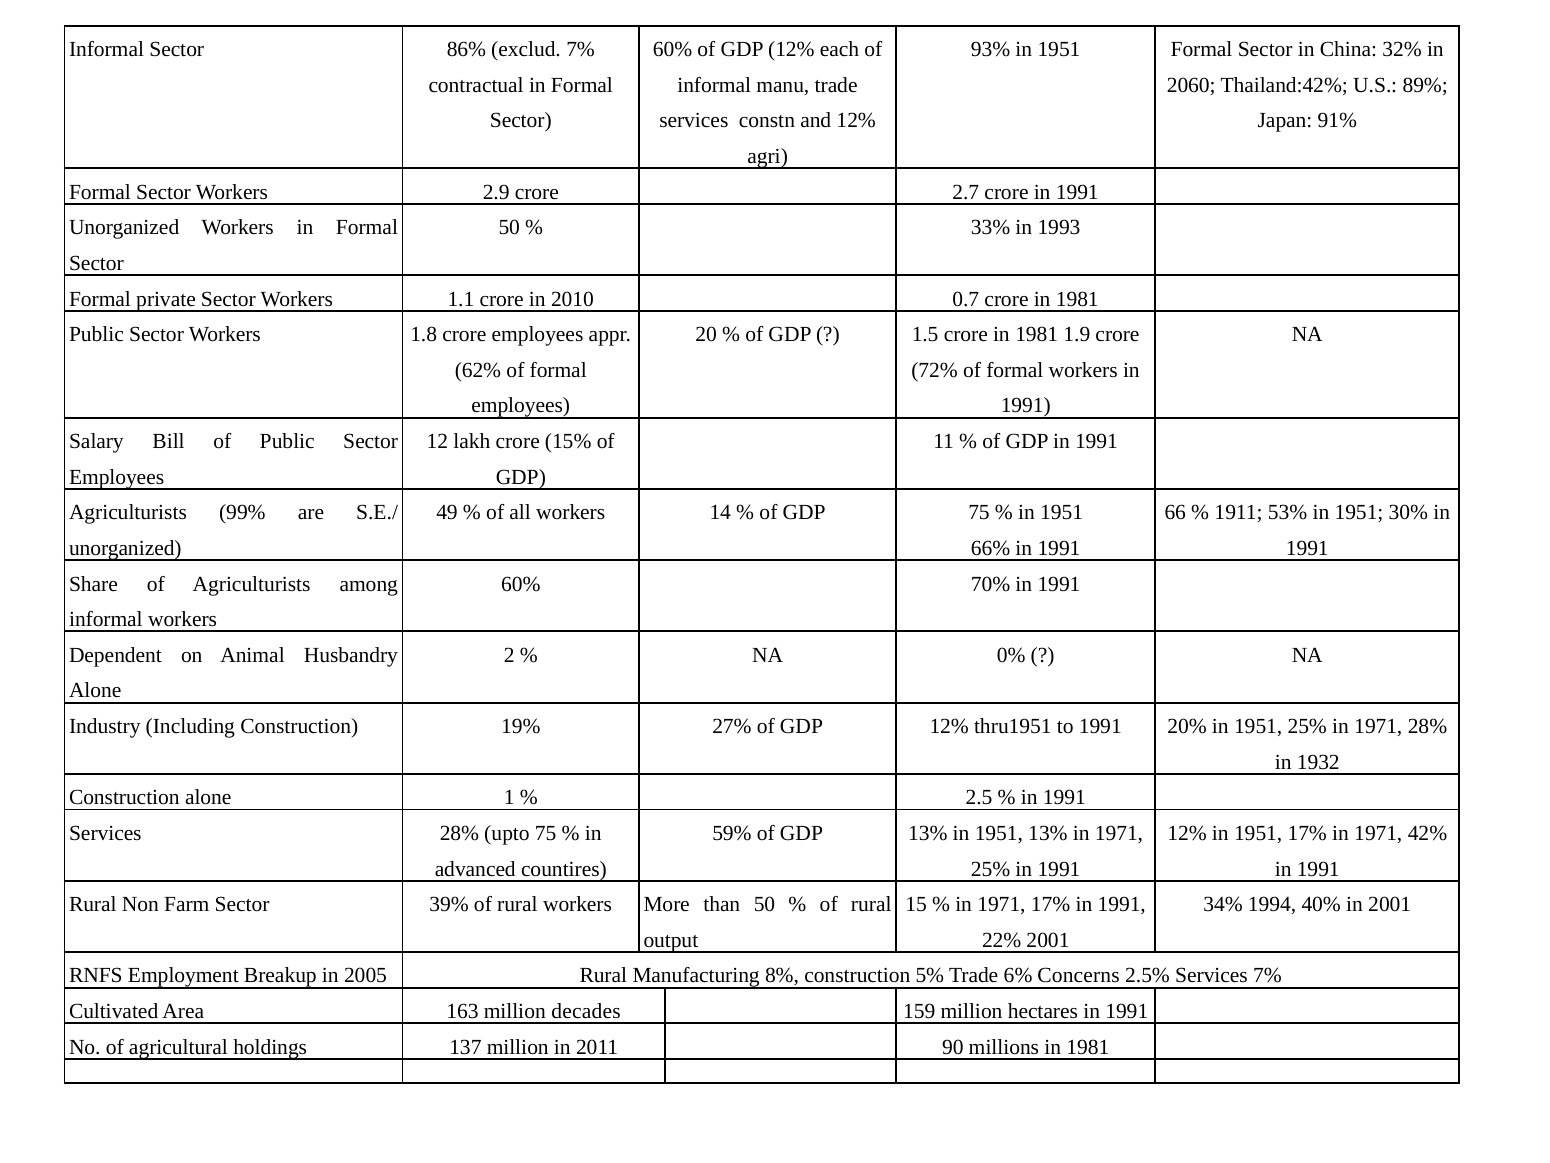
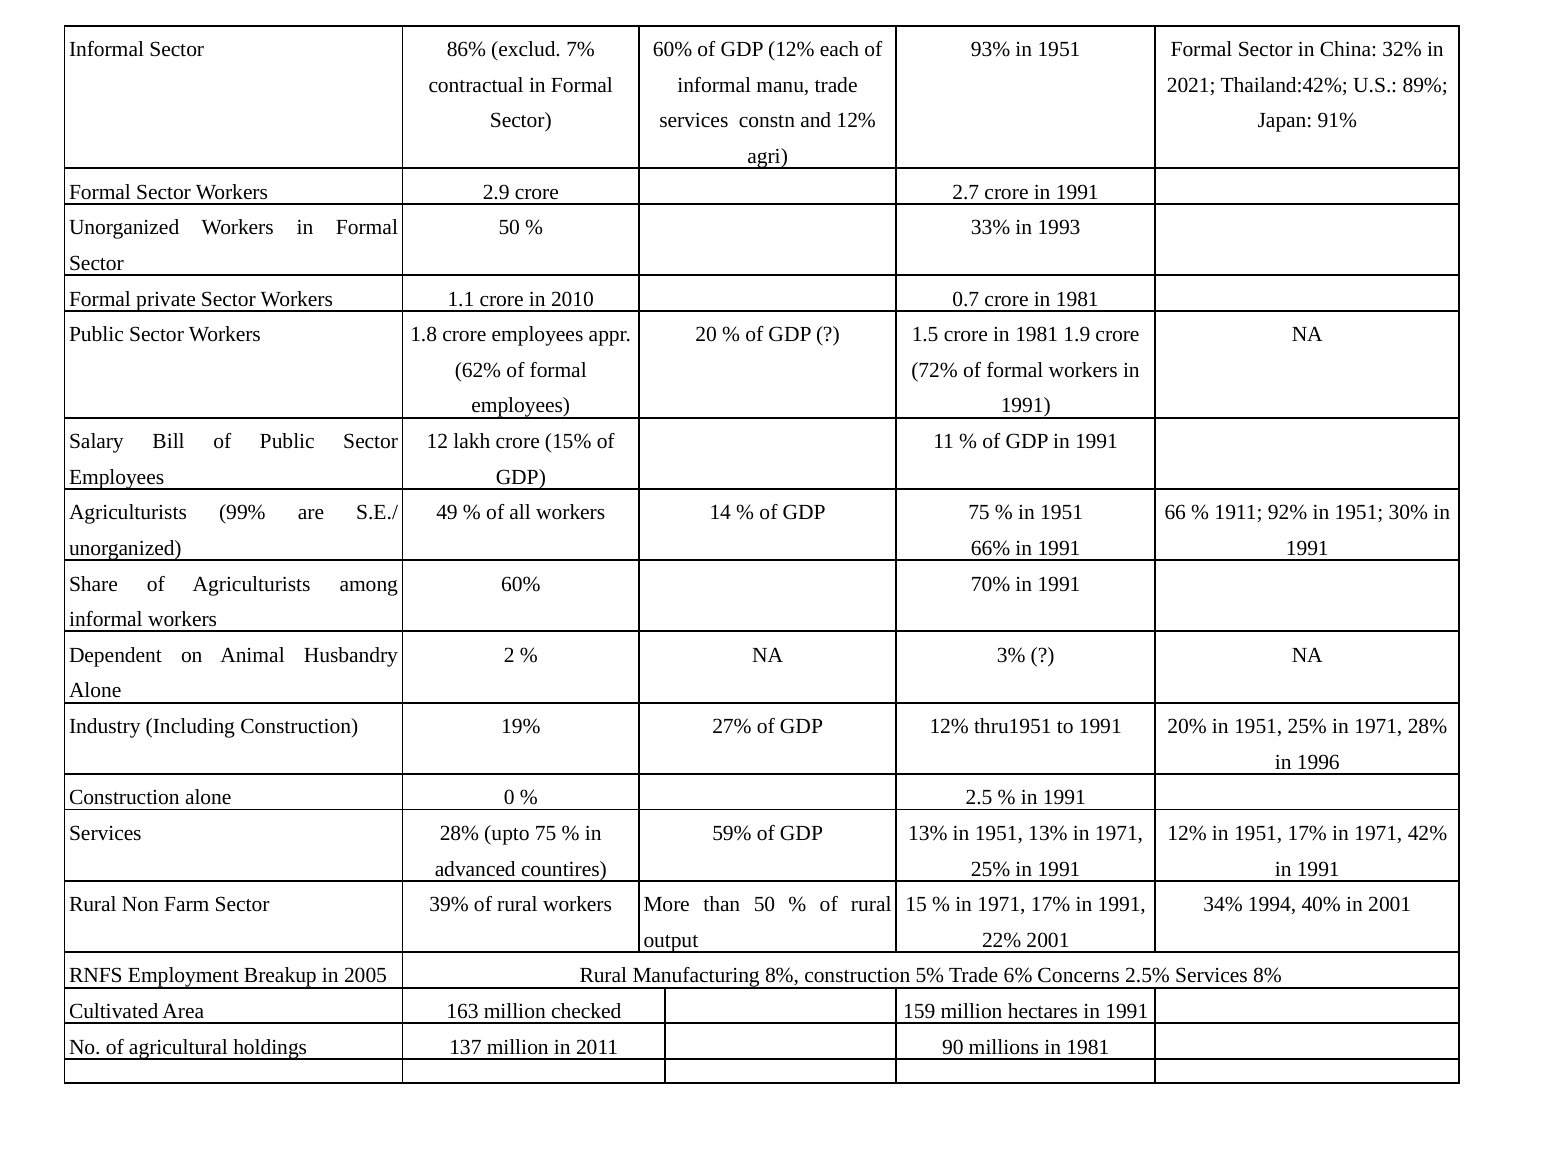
2060: 2060 -> 2021 (1191, 85)
53%: 53% -> 92% (1288, 513)
0%: 0% -> 3% (1011, 655)
1932: 1932 -> 1996 (1318, 762)
1: 1 -> 0 (509, 797)
Services 7%: 7% -> 8% (1268, 975)
decades: decades -> checked (586, 1011)
